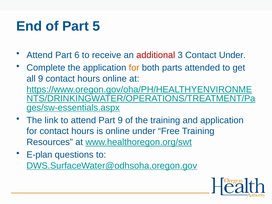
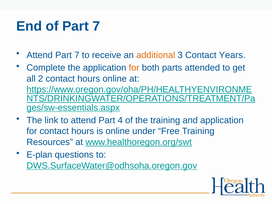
of Part 5: 5 -> 7 (96, 26)
Attend Part 6: 6 -> 7 (77, 55)
additional colour: red -> orange (156, 55)
Contact Under: Under -> Years (232, 55)
all 9: 9 -> 2 (41, 79)
Part 9: 9 -> 4 (120, 120)
